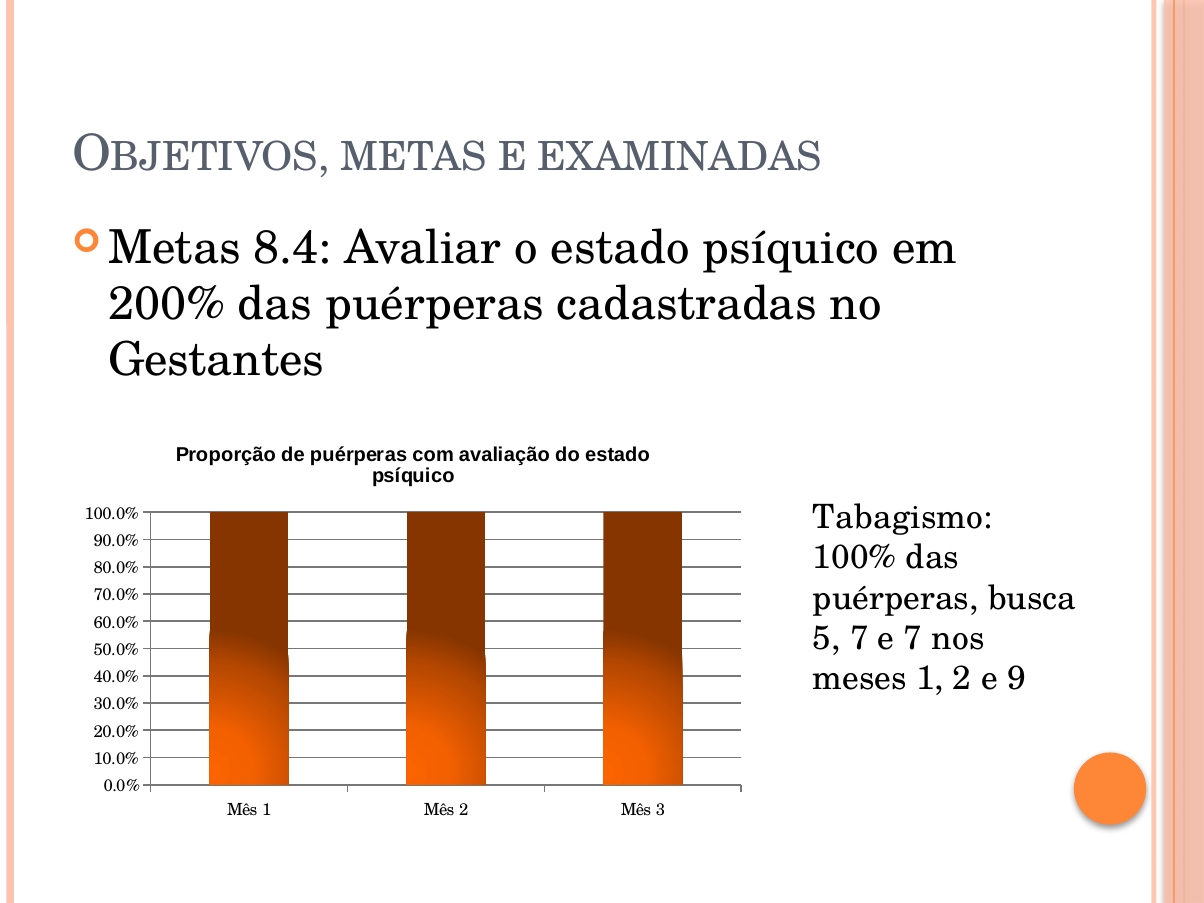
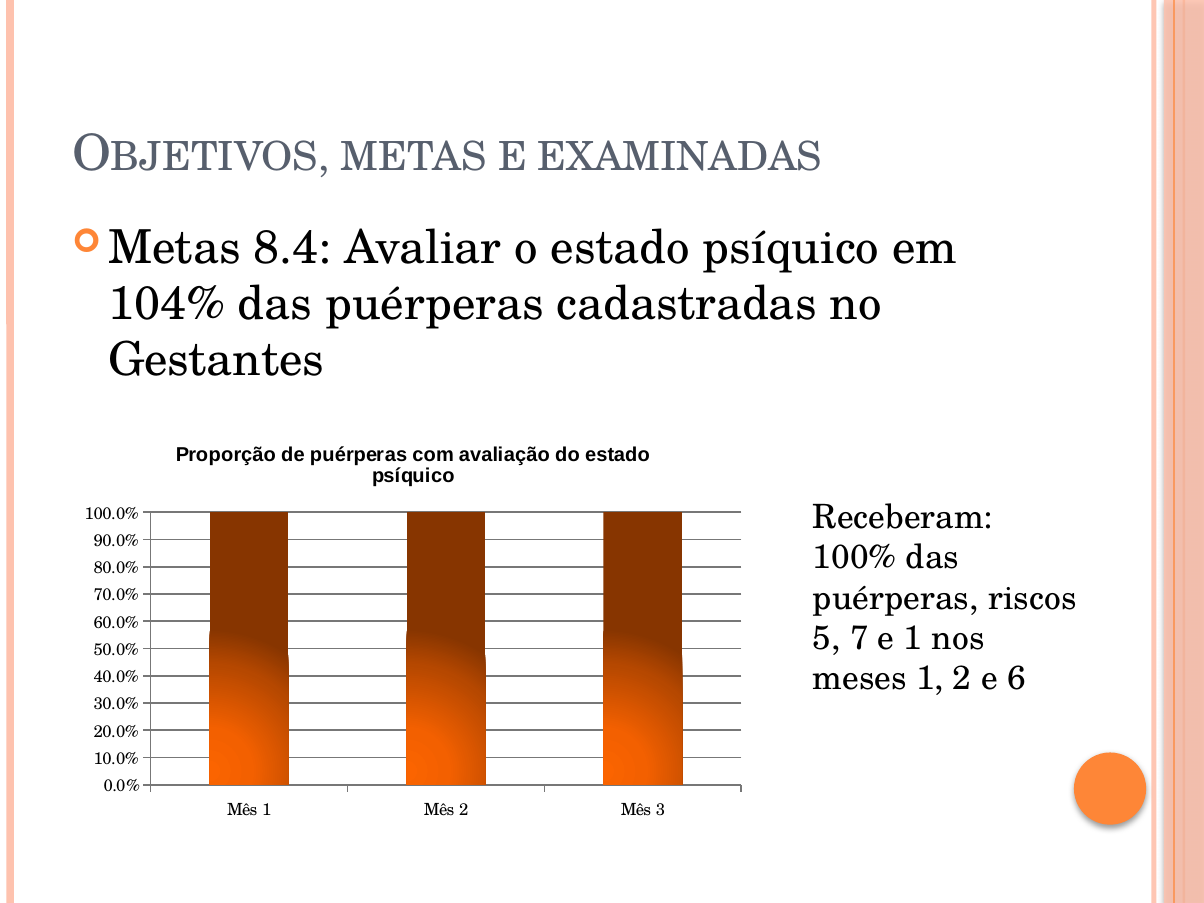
200%: 200% -> 104% (167, 304)
Tabagismo: Tabagismo -> Receberam (903, 518)
busca: busca -> riscos (1032, 598)
e 7: 7 -> 1 (913, 638)
9: 9 -> 6 (1016, 678)
